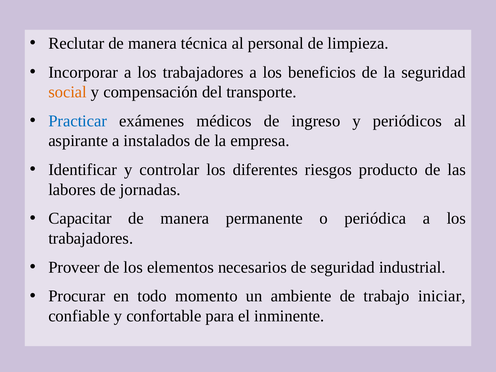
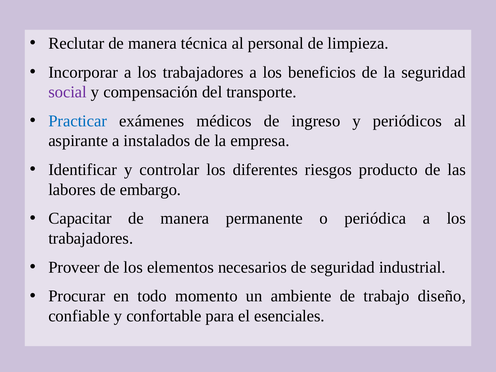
social colour: orange -> purple (68, 92)
jornadas: jornadas -> embargo (150, 190)
iniciar: iniciar -> diseño (442, 296)
inminente: inminente -> esenciales (289, 316)
